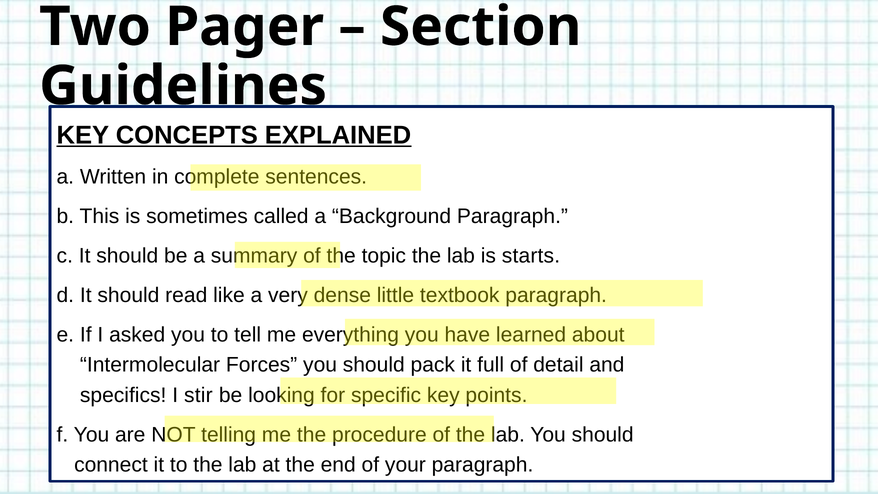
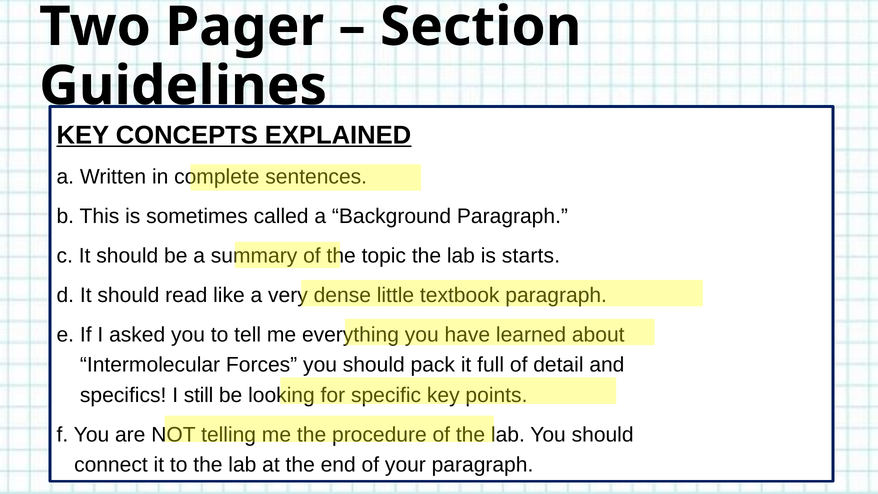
stir: stir -> still (199, 395)
